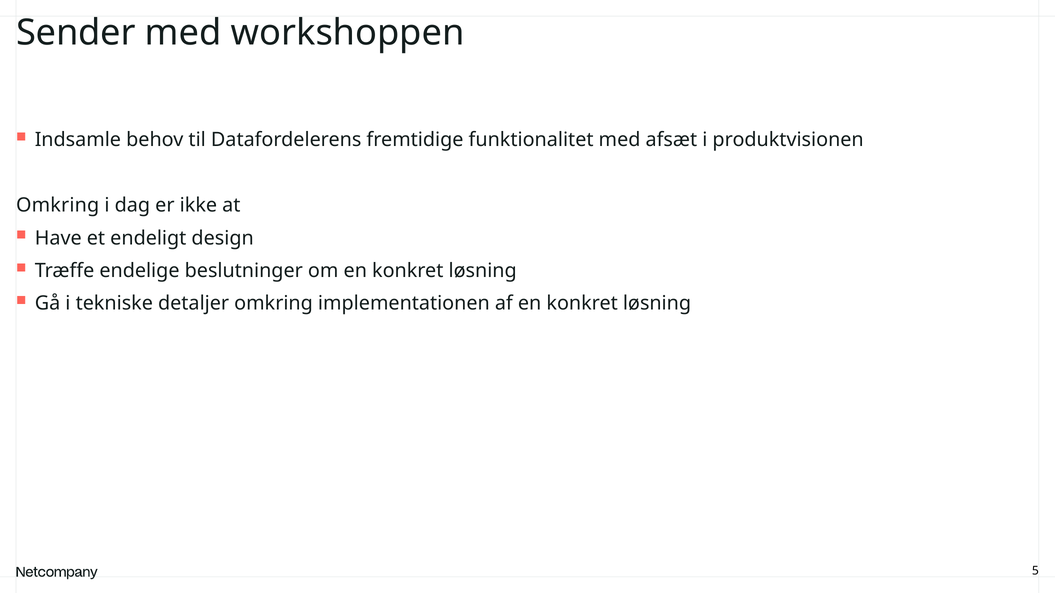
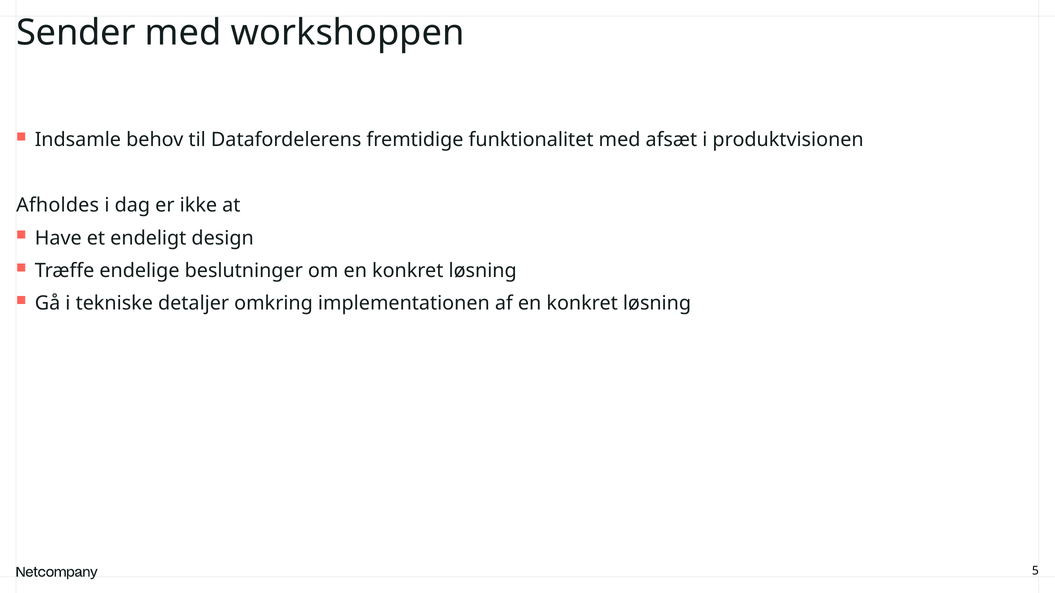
Omkring: Omkring -> Afholdes (58, 205)
